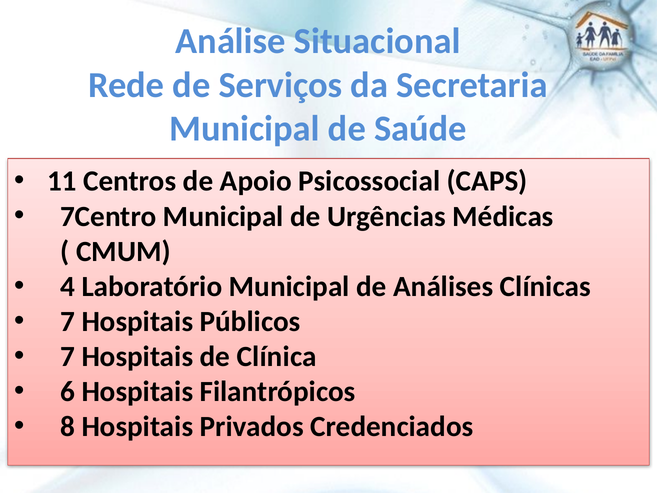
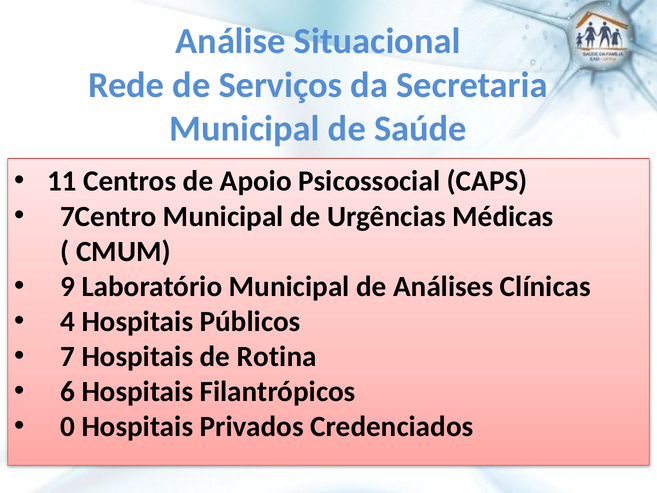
4: 4 -> 9 (68, 286)
7: 7 -> 4 (68, 321)
Clínica: Clínica -> Rotina (277, 356)
8: 8 -> 0 (68, 427)
